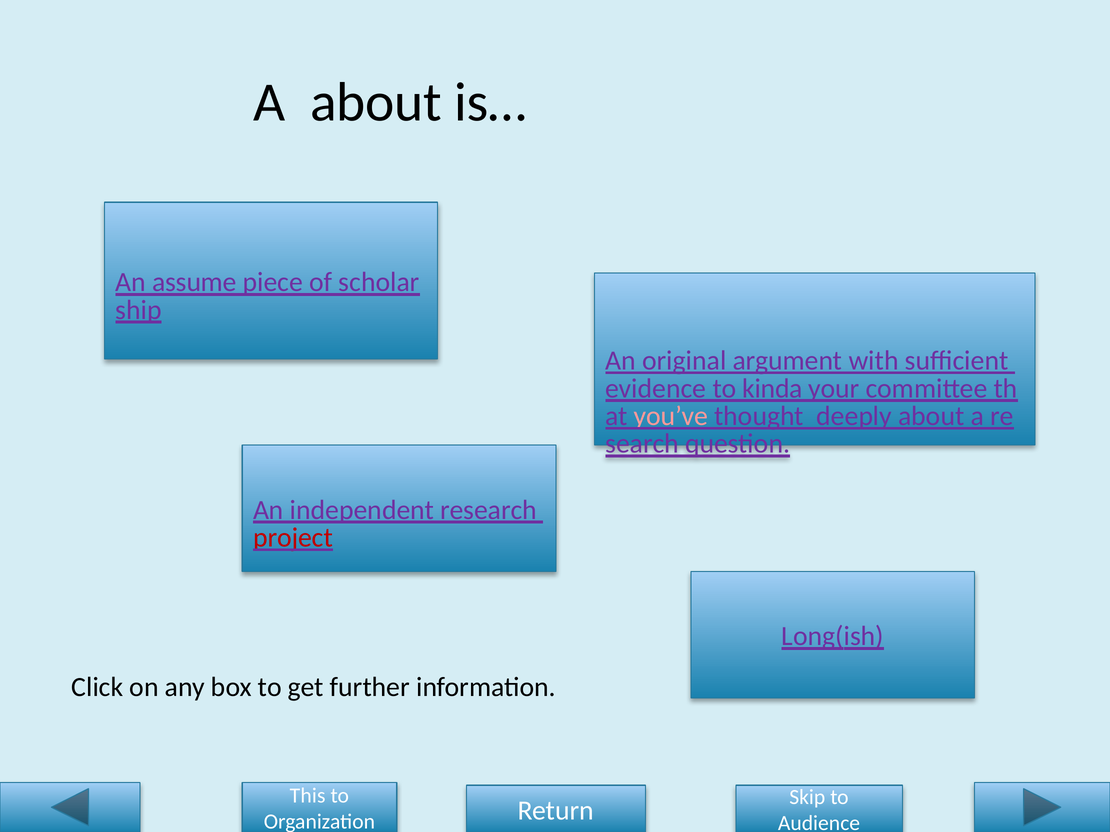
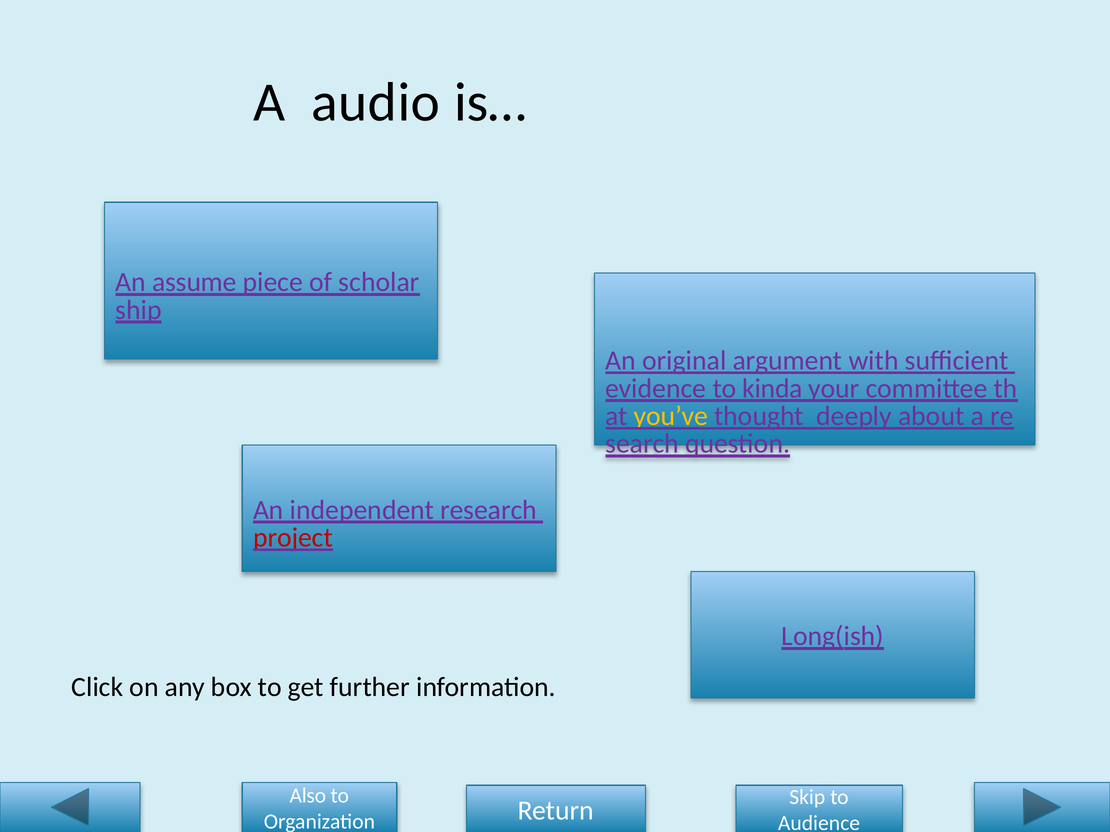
A about: about -> audio (376, 102)
you’ve colour: pink -> yellow (671, 416)
This: This -> Also (308, 796)
